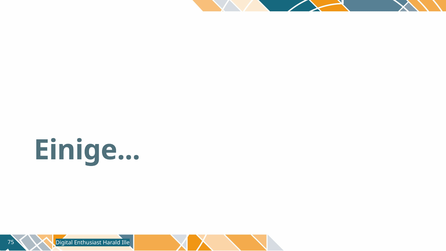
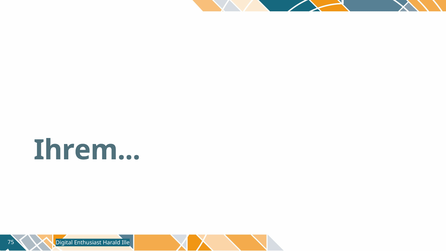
Einige: Einige -> Ihrem (87, 150)
